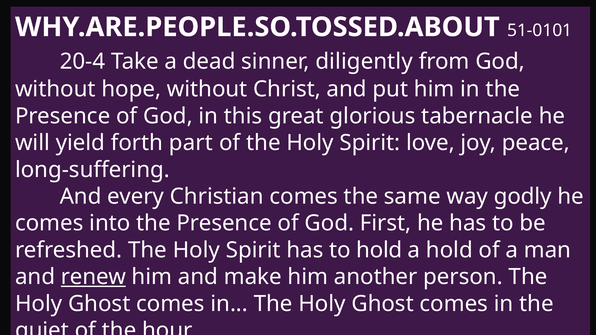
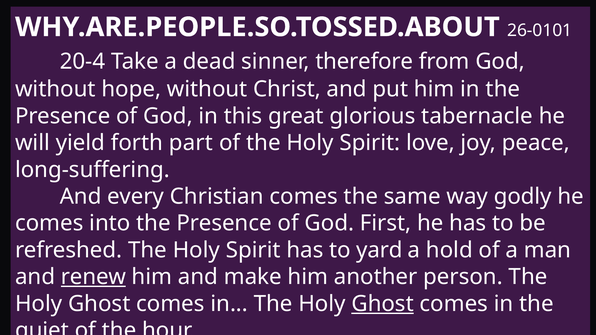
51-0101: 51-0101 -> 26-0101 (540, 30)
diligently: diligently -> therefore (364, 62)
to hold: hold -> yard (379, 250)
Ghost underline: none -> present (383, 304)
